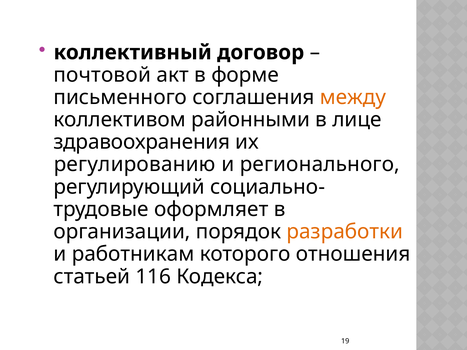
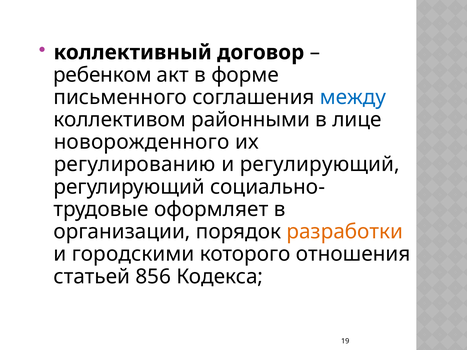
почтовой: почтовой -> ребенком (102, 75)
между colour: orange -> blue (353, 97)
здравоохранения: здравоохранения -> новорожденного (142, 142)
и регионального: регионального -> регулирующий (320, 165)
работникам: работникам -> городскими (133, 254)
116: 116 -> 856 (153, 277)
